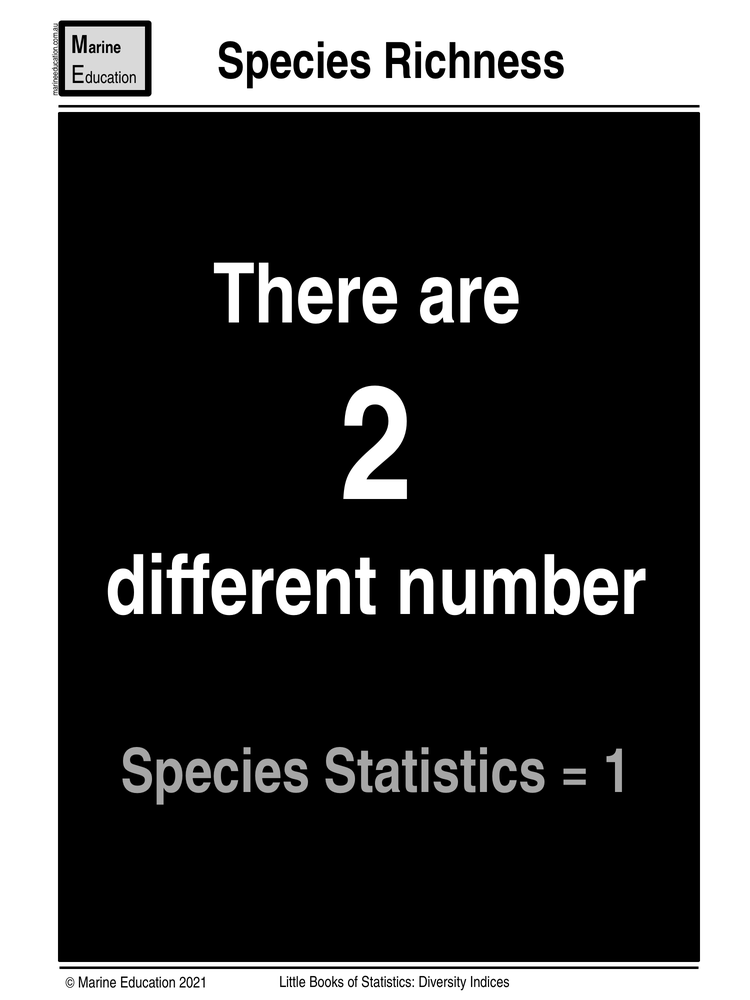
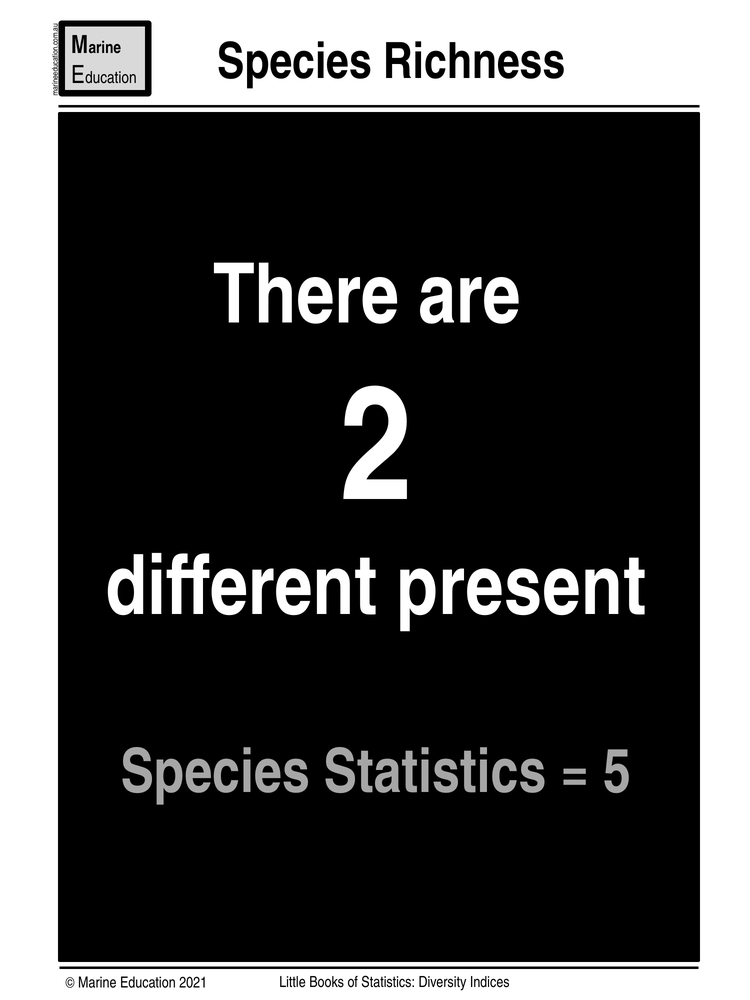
number: number -> present (521, 587)
1: 1 -> 5 (617, 772)
